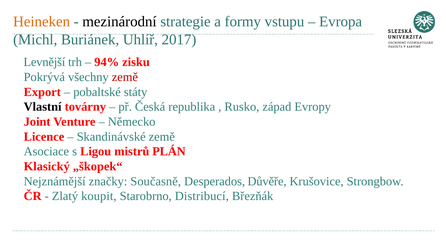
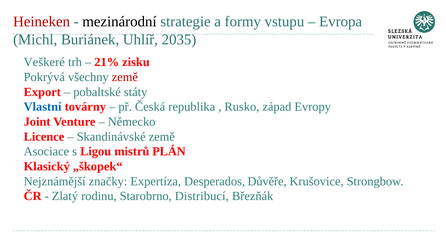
Heineken colour: orange -> red (42, 22)
2017: 2017 -> 2035 (179, 40)
Levnější: Levnější -> Veškeré (44, 62)
94%: 94% -> 21% (107, 62)
Vlastní colour: black -> blue (43, 107)
Současně: Současně -> Expertíza (156, 181)
koupit: koupit -> rodinu (99, 196)
